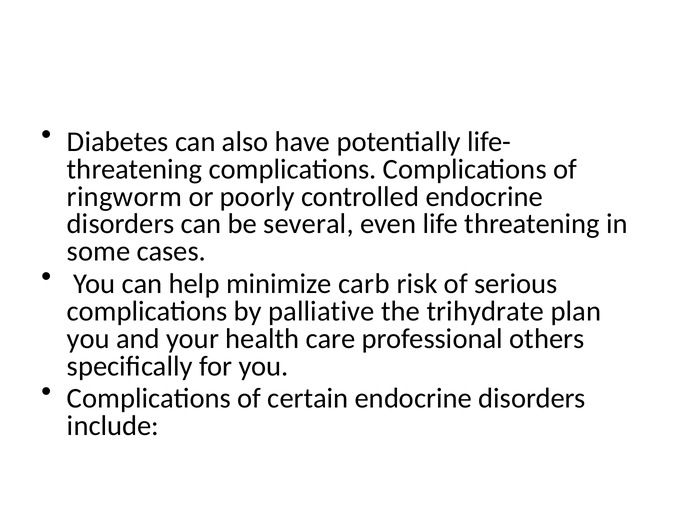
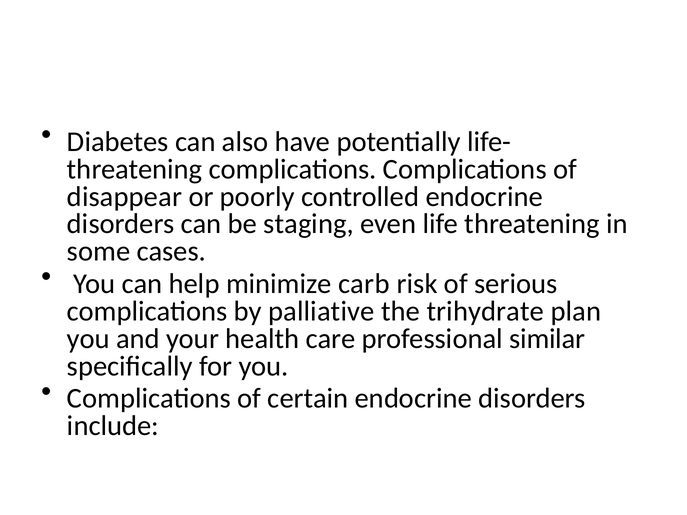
ringworm: ringworm -> disappear (125, 197)
several: several -> staging (309, 224)
others: others -> similar (547, 339)
